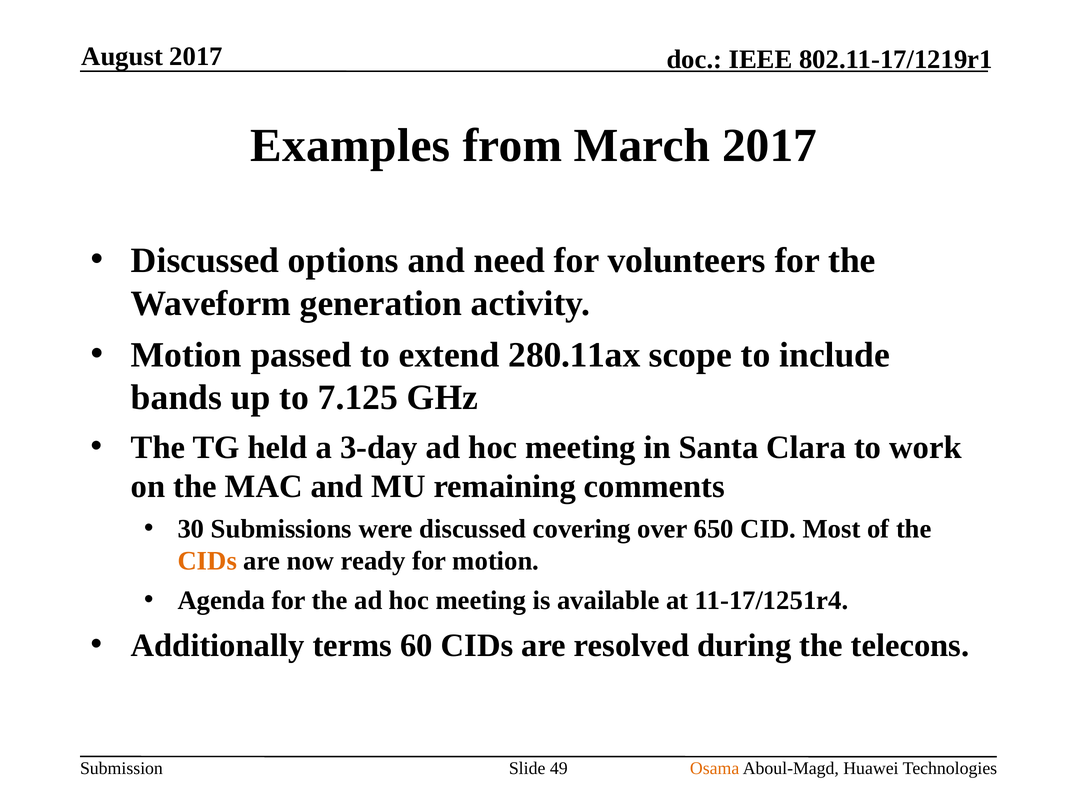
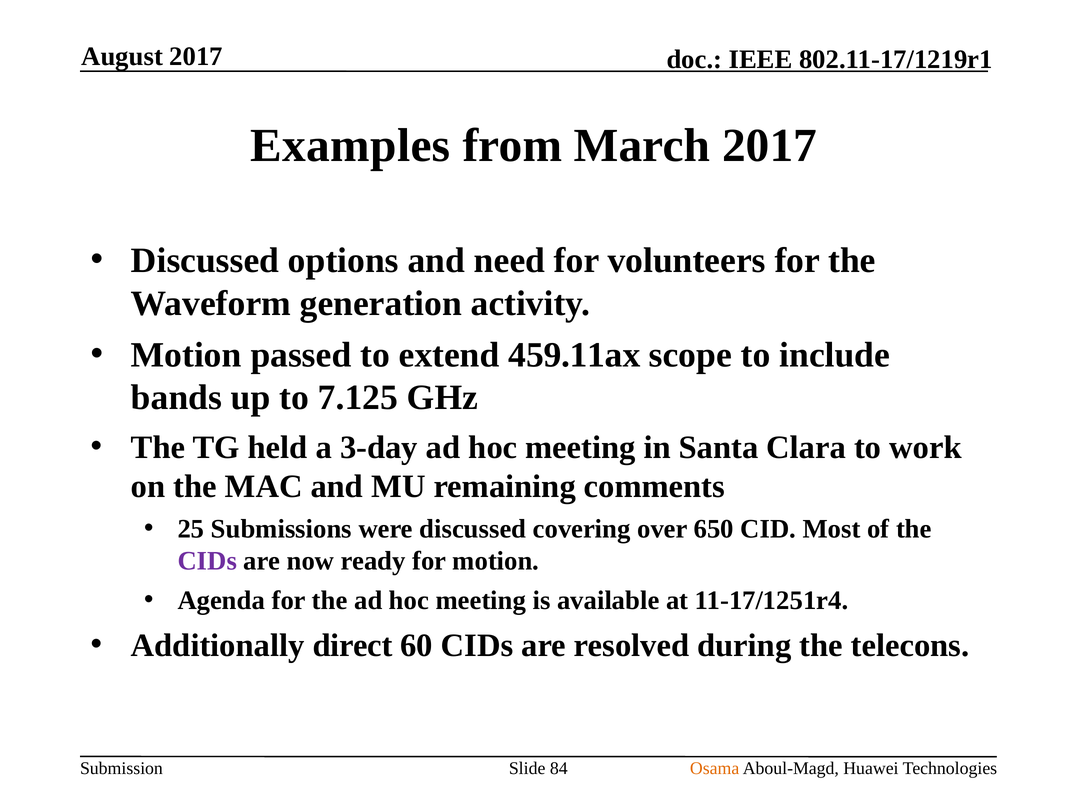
280.11ax: 280.11ax -> 459.11ax (574, 355)
30: 30 -> 25 (191, 529)
CIDs colour: orange -> purple (207, 561)
terms: terms -> direct (353, 645)
49: 49 -> 84 (559, 768)
